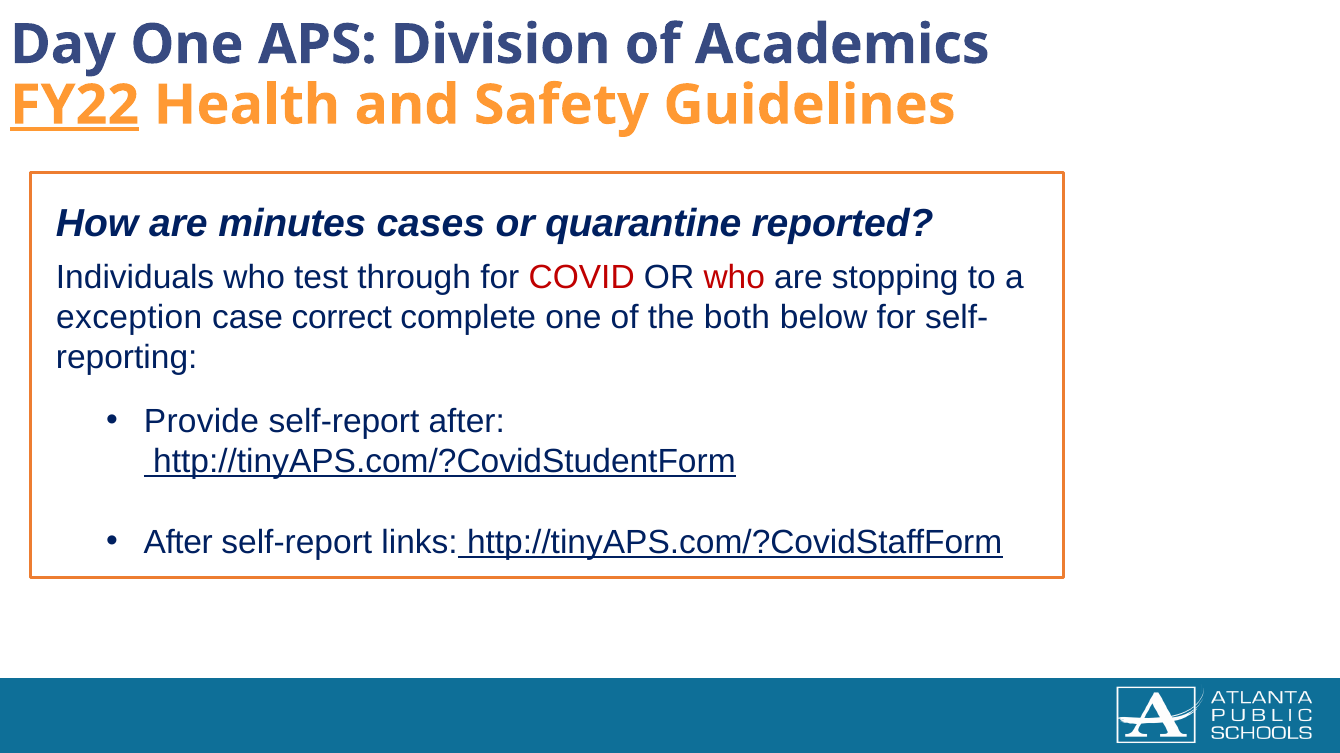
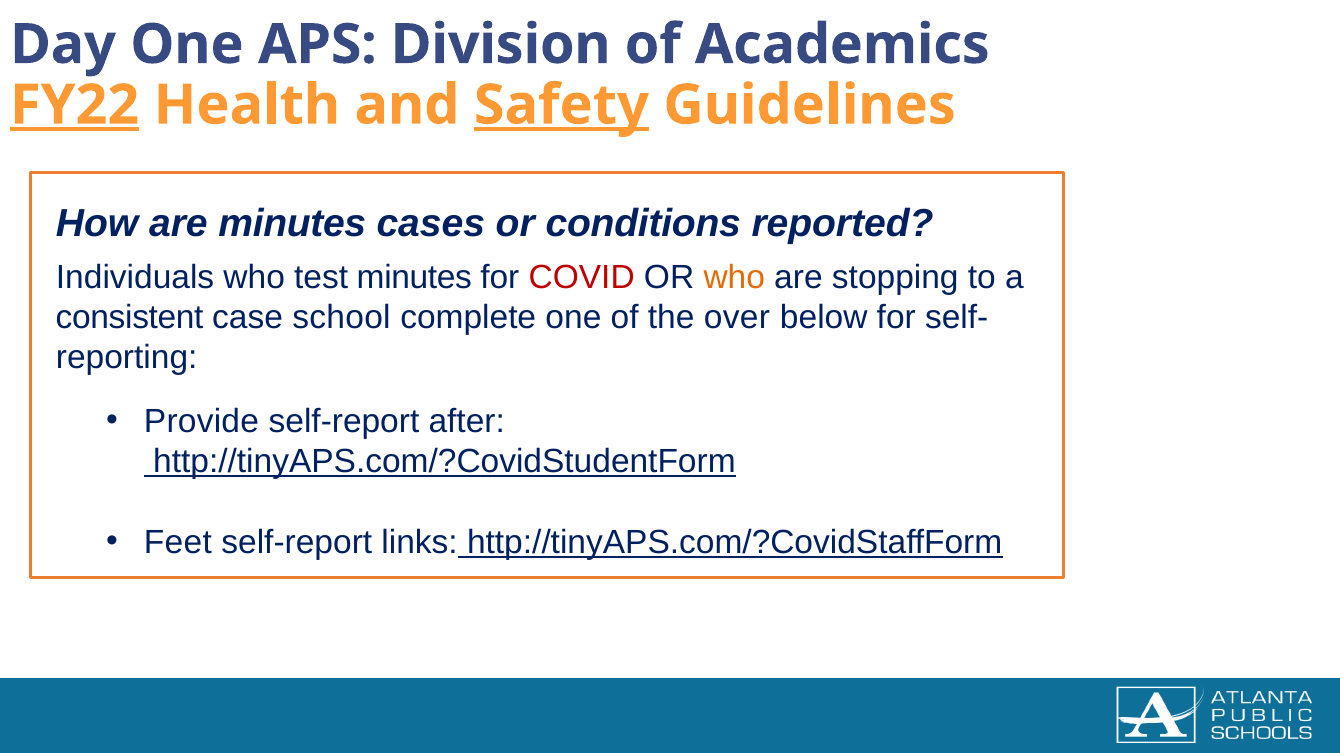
Safety underline: none -> present (561, 105)
quarantine: quarantine -> conditions (643, 224)
test through: through -> minutes (414, 278)
who colour: red -> orange (734, 278)
exception: exception -> consistent (130, 318)
correct: correct -> school (341, 318)
both: both -> over (737, 318)
After: After -> Feet (178, 543)
